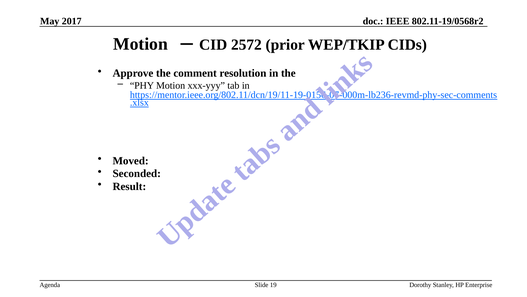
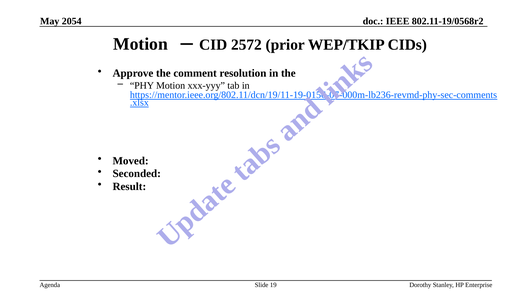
2017: 2017 -> 2054 (72, 21)
